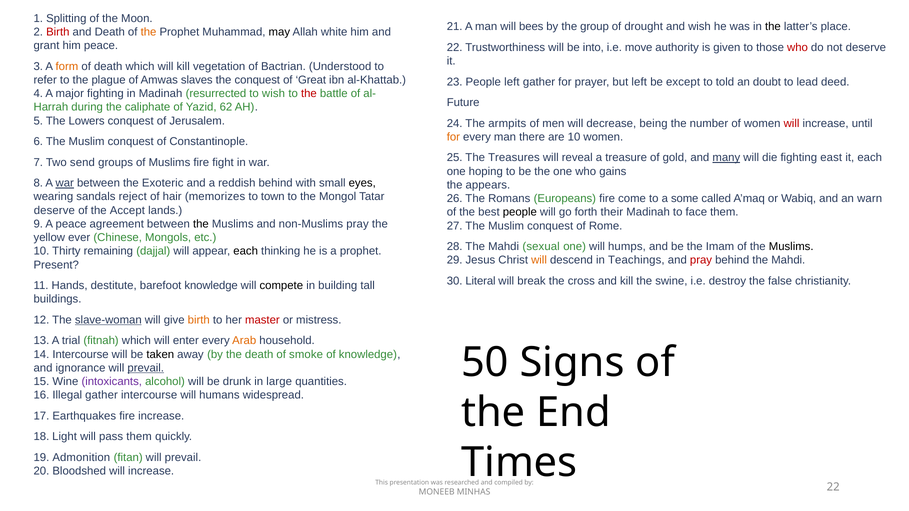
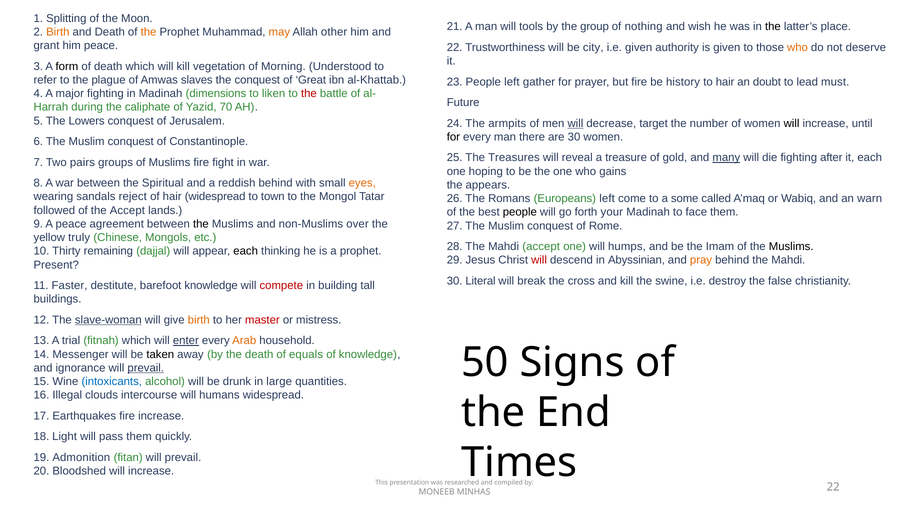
bees: bees -> tools (531, 27)
drought: drought -> nothing (644, 27)
Birth colour: red -> orange (58, 32)
may colour: black -> orange (279, 32)
white: white -> other (334, 32)
into: into -> city (593, 47)
i.e move: move -> given (639, 47)
who colour: red -> orange (797, 47)
form colour: orange -> black (67, 66)
Bactrian: Bactrian -> Morning (283, 66)
but left: left -> fire (639, 82)
except: except -> history (683, 82)
to told: told -> hair (725, 82)
deed: deed -> must (835, 82)
resurrected: resurrected -> dimensions (216, 94)
to wish: wish -> liken (274, 94)
62: 62 -> 70 (226, 107)
will underline: none -> present (575, 123)
being: being -> target (654, 123)
will colour: red -> black (792, 123)
for colour: orange -> black (453, 137)
are 10: 10 -> 30 (574, 137)
east: east -> after (831, 158)
send: send -> pairs (82, 162)
war underline: present -> none (65, 183)
Exoteric: Exoteric -> Spiritual (163, 183)
eyes colour: black -> orange (362, 183)
hair memorizes: memorizes -> widespread (215, 197)
Europeans fire: fire -> left (607, 199)
deserve: deserve -> followed (54, 210)
their: their -> your (612, 212)
non-Muslims pray: pray -> over (357, 224)
ever: ever -> truly (79, 238)
Mahdi sexual: sexual -> accept (541, 247)
will colour: orange -> red (539, 260)
Teachings: Teachings -> Abyssinian (636, 260)
pray colour: red -> orange (701, 260)
Hands: Hands -> Faster (70, 286)
compete colour: black -> red (281, 286)
enter underline: none -> present (186, 341)
14 Intercourse: Intercourse -> Messenger (81, 354)
smoke: smoke -> equals (306, 354)
intoxicants colour: purple -> blue (112, 382)
Illegal gather: gather -> clouds (102, 395)
